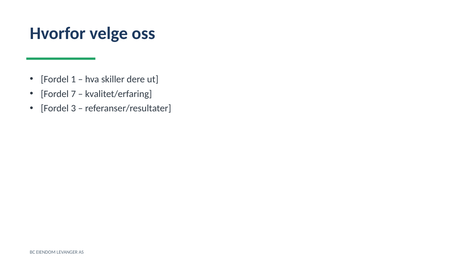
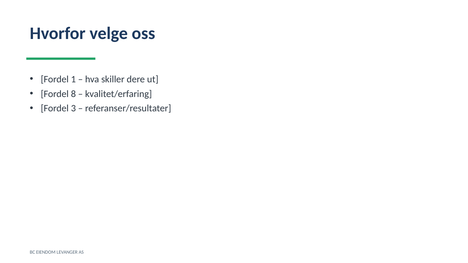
7: 7 -> 8 (73, 94)
